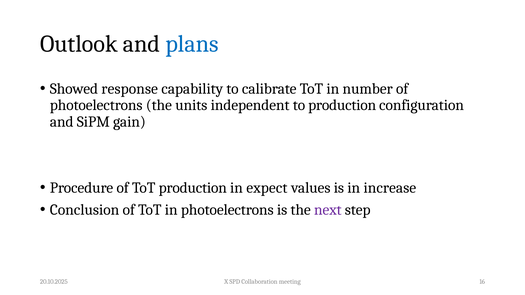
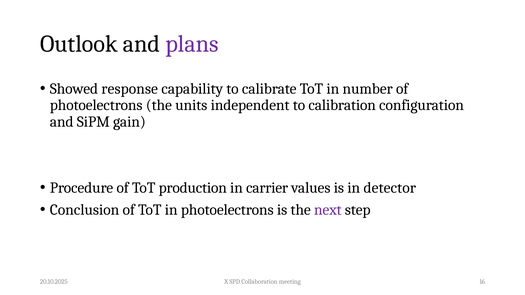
plans colour: blue -> purple (192, 44)
to production: production -> calibration (342, 105)
expect: expect -> carrier (267, 188)
increase: increase -> detector (390, 188)
